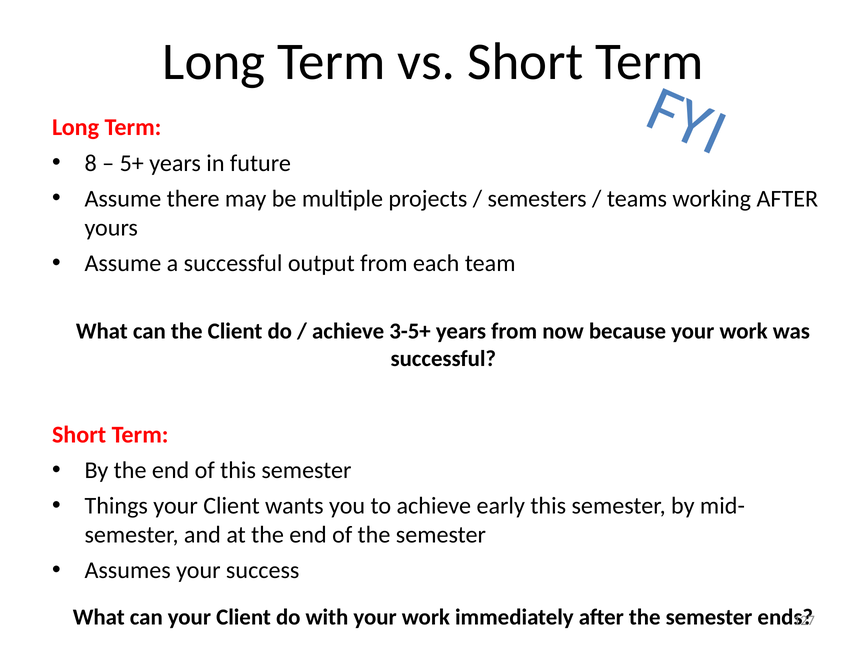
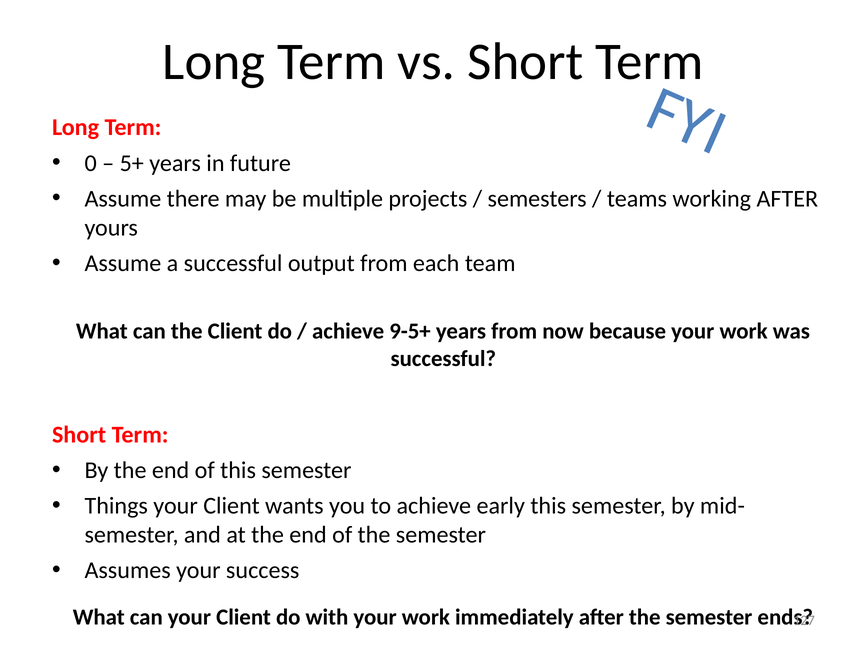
8: 8 -> 0 (91, 163)
3-5+: 3-5+ -> 9-5+ (410, 331)
